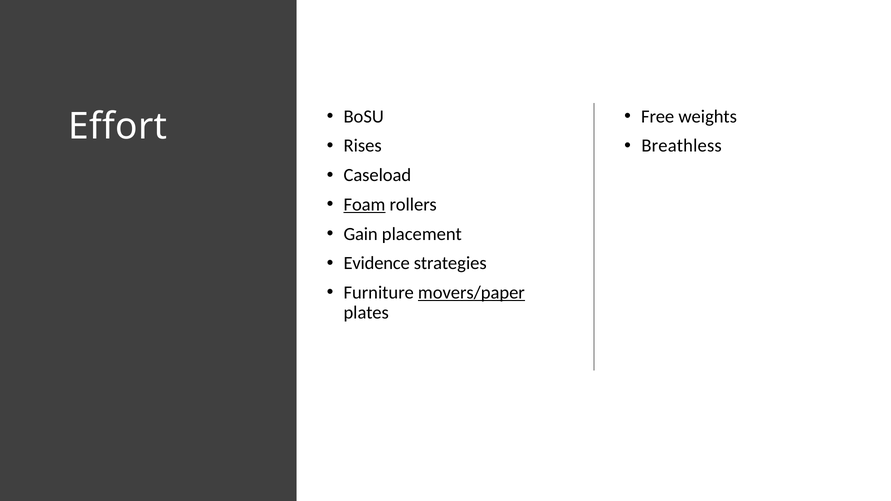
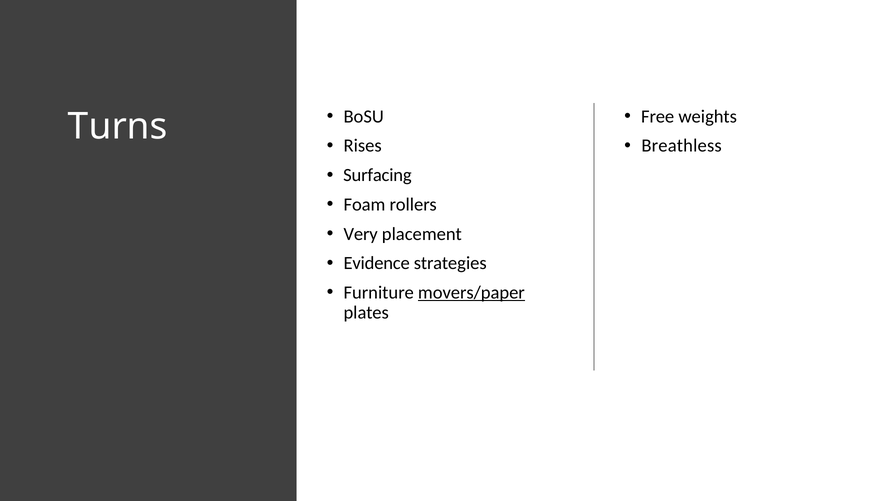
Effort: Effort -> Turns (118, 126)
Caseload: Caseload -> Surfacing (377, 175)
Foam underline: present -> none (364, 205)
Gain: Gain -> Very (361, 234)
